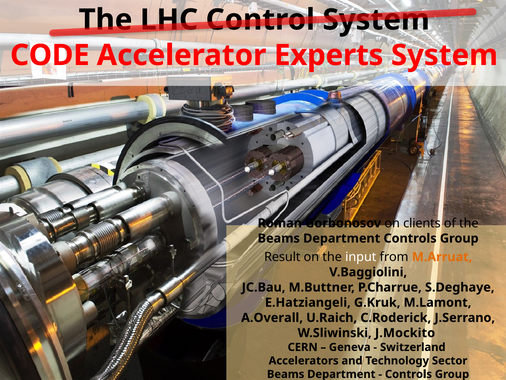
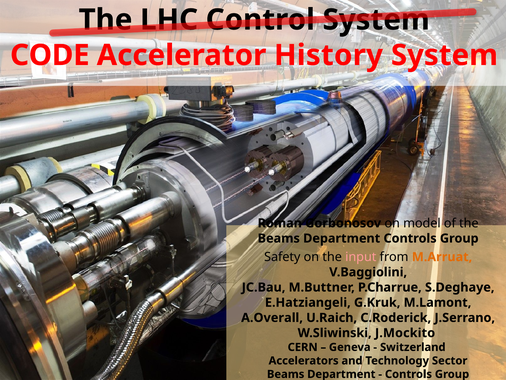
Experts: Experts -> History (328, 55)
clients: clients -> model (422, 223)
Result: Result -> Safety (282, 257)
input colour: white -> pink (361, 257)
